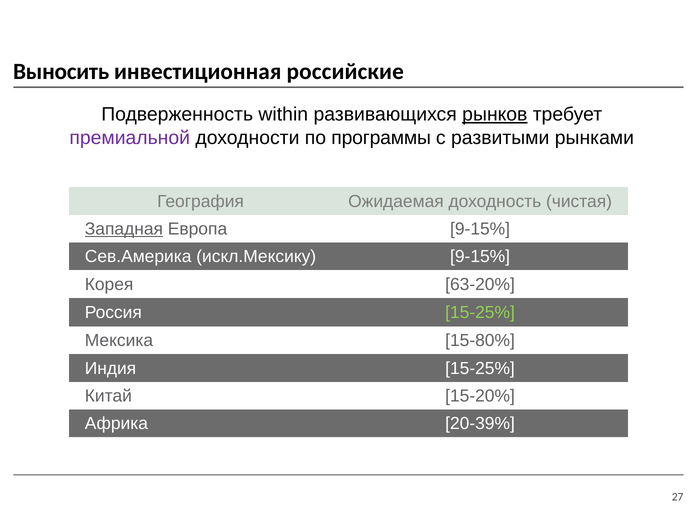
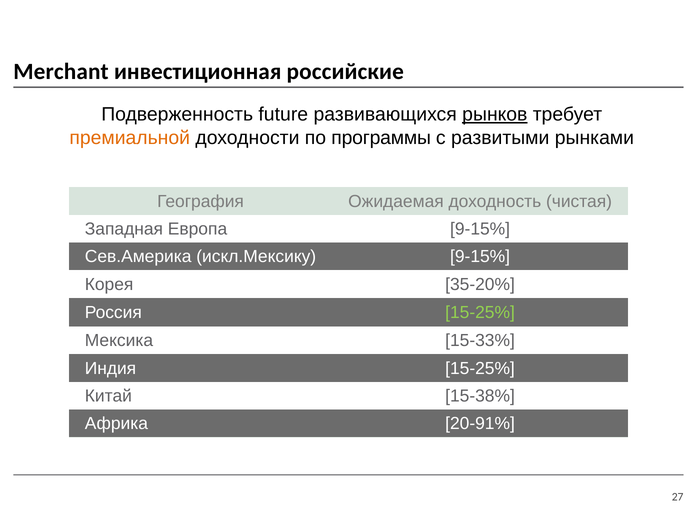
Выносить: Выносить -> Merchant (61, 71)
within: within -> future (283, 114)
премиальной colour: purple -> orange (130, 138)
Западная underline: present -> none (124, 229)
63-20%: 63-20% -> 35-20% (480, 284)
15-80%: 15-80% -> 15-33% (480, 340)
15-20%: 15-20% -> 15-38% (480, 396)
20-39%: 20-39% -> 20-91% (480, 423)
